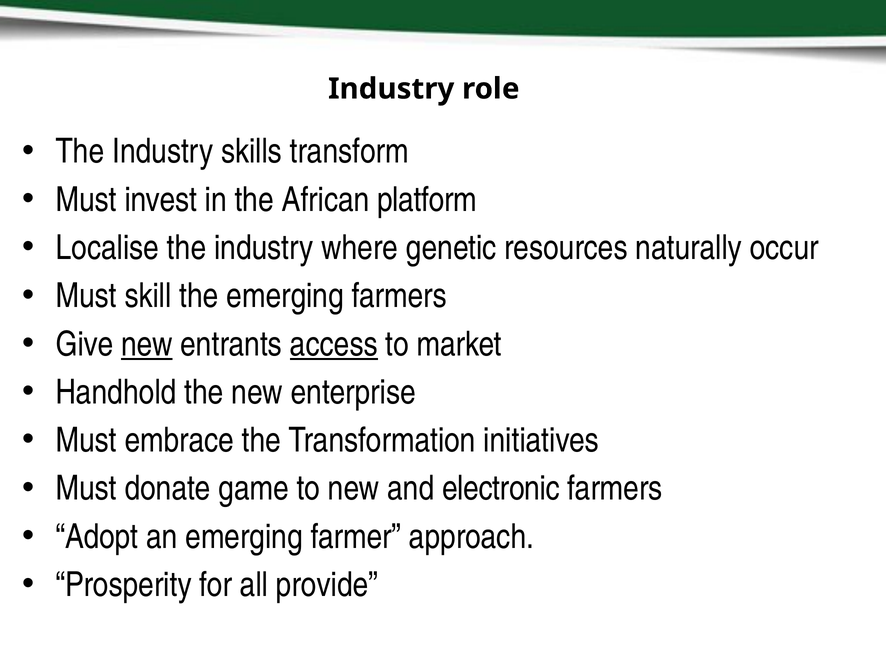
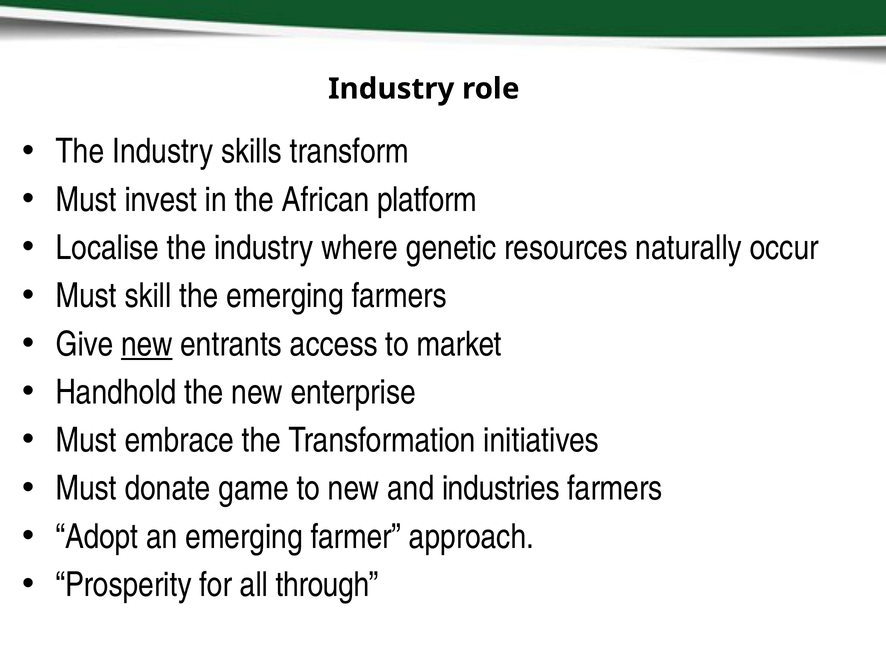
access underline: present -> none (334, 344)
electronic: electronic -> industries (501, 489)
provide: provide -> through (327, 585)
